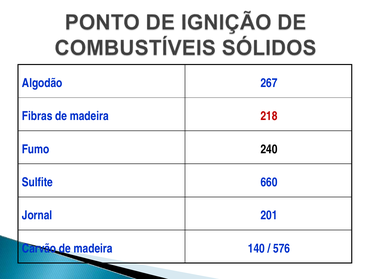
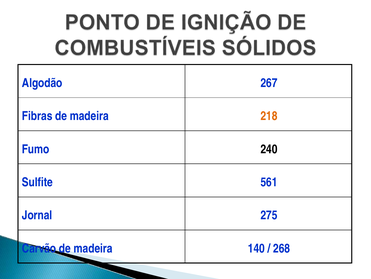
218 colour: red -> orange (269, 116)
660: 660 -> 561 (269, 182)
201: 201 -> 275 (269, 215)
576: 576 -> 268 (282, 248)
